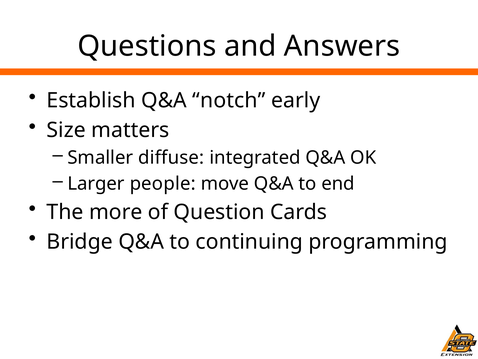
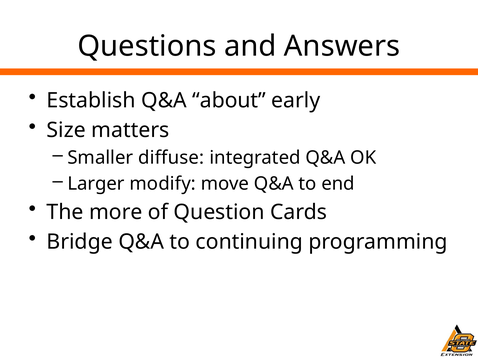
notch: notch -> about (229, 100)
people: people -> modify (163, 184)
